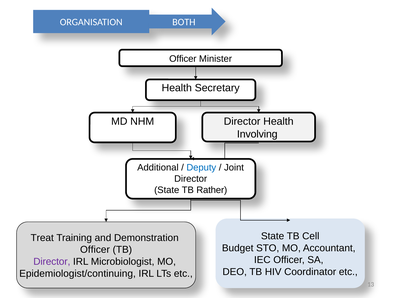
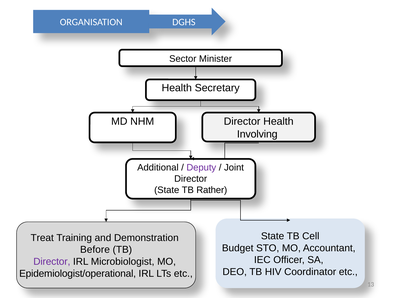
BOTH: BOTH -> DGHS (184, 22)
Officer: Officer -> Sector (183, 59)
Deputy colour: blue -> purple (201, 168)
Officer: Officer -> Before (95, 250)
Epidemiologist/continuing: Epidemiologist/continuing -> Epidemiologist/operational (78, 274)
